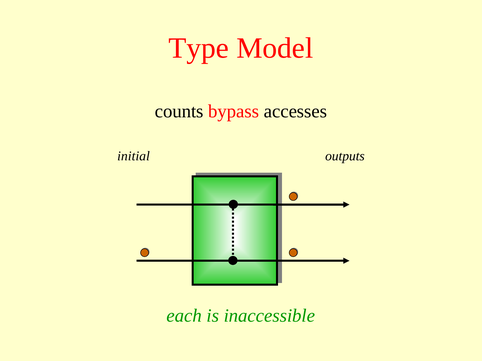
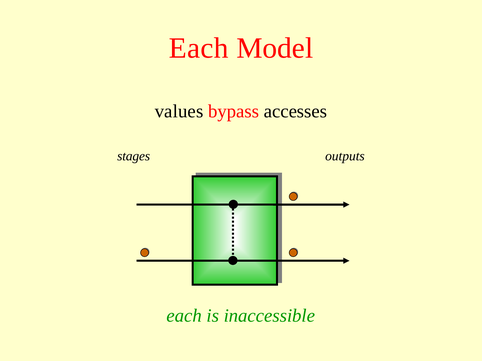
Type: Type -> Each (199, 48)
counts: counts -> values (179, 111)
initial: initial -> stages (134, 156)
